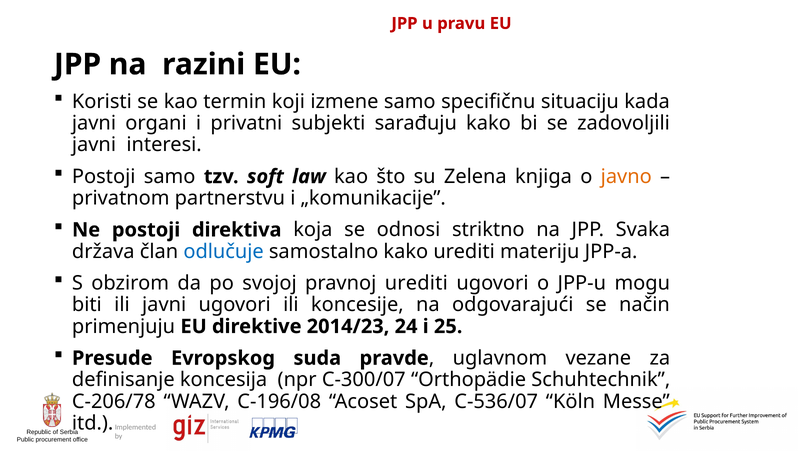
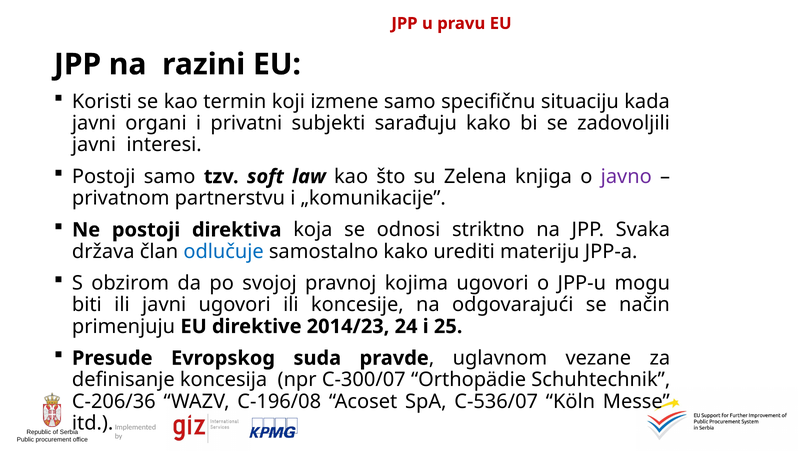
javno colour: orange -> purple (626, 176)
pravnoj urediti: urediti -> kojima (416, 283)
C-206/78: C-206/78 -> C-206/36 (114, 401)
